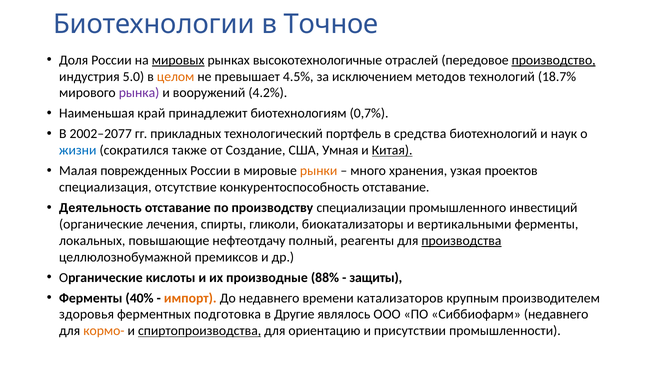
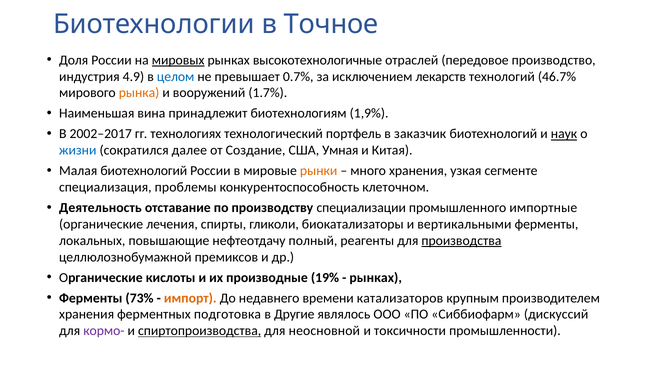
производство underline: present -> none (554, 60)
5.0: 5.0 -> 4.9 (133, 77)
целом colour: orange -> blue (176, 77)
4.5%: 4.5% -> 0.7% (298, 77)
методов: методов -> лекарств (441, 77)
18.7%: 18.7% -> 46.7% (557, 77)
рынка colour: purple -> orange (139, 93)
4.2%: 4.2% -> 1.7% (268, 93)
край: край -> вина (151, 113)
0,7%: 0,7% -> 1,9% (369, 113)
2002–2077: 2002–2077 -> 2002–2017 (101, 134)
прикладных: прикладных -> технологиях (186, 134)
средства: средства -> заказчик (420, 134)
наук underline: none -> present (564, 134)
также: также -> далее (189, 150)
Китая underline: present -> none (392, 150)
Малая поврежденных: поврежденных -> биотехнологий (144, 171)
проектов: проектов -> сегменте (511, 171)
отсутствие: отсутствие -> проблемы (186, 187)
конкурентоспособность отставание: отставание -> клеточном (396, 187)
инвестиций: инвестиций -> импортные (543, 208)
88%: 88% -> 19% (325, 278)
защиты: защиты -> рынках (376, 278)
40%: 40% -> 73% (140, 298)
здоровья: здоровья -> хранения (87, 314)
Сиббиофарм недавнего: недавнего -> дискуссий (556, 314)
кормо- colour: orange -> purple (104, 331)
ориентацию: ориентацию -> неосновной (324, 331)
присутствии: присутствии -> токсичности (410, 331)
